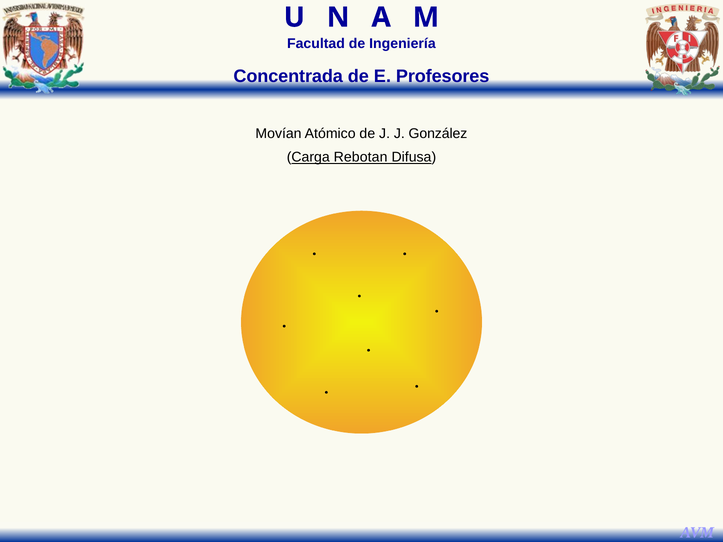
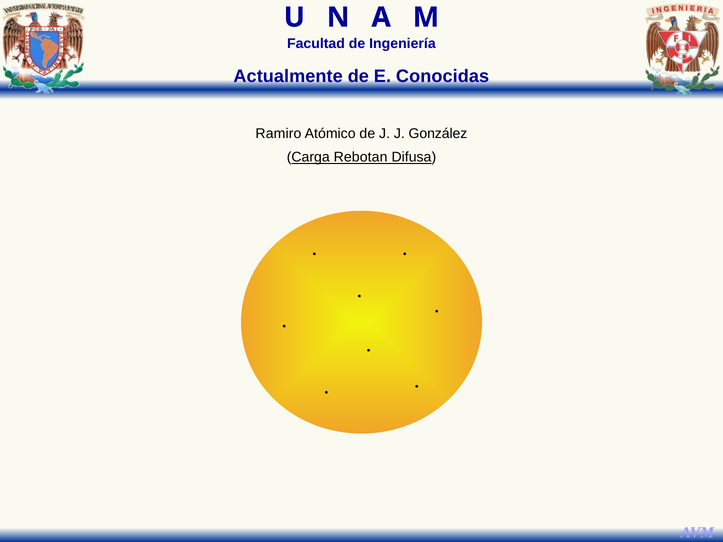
Concentrada: Concentrada -> Actualmente (288, 76)
Profesores: Profesores -> Conocidas (443, 76)
Movían: Movían -> Ramiro (278, 133)
